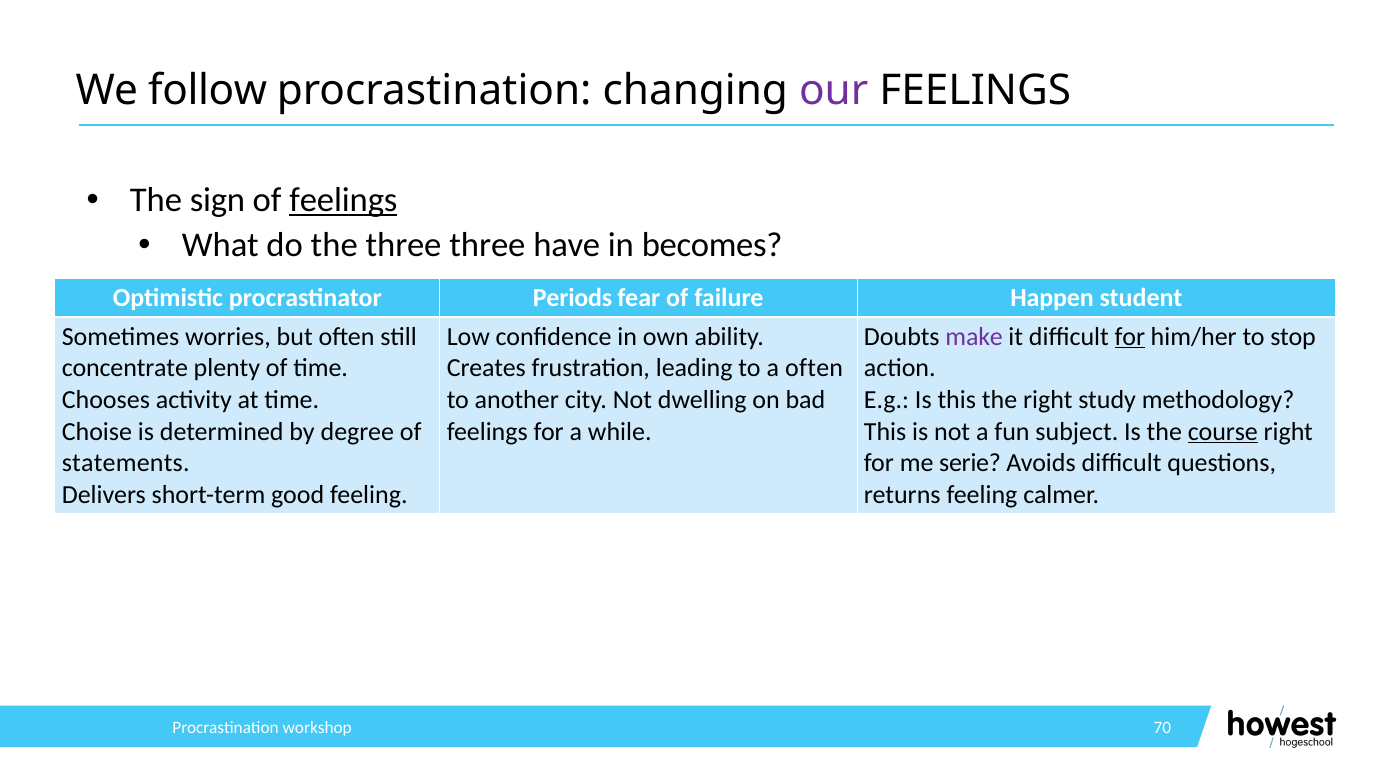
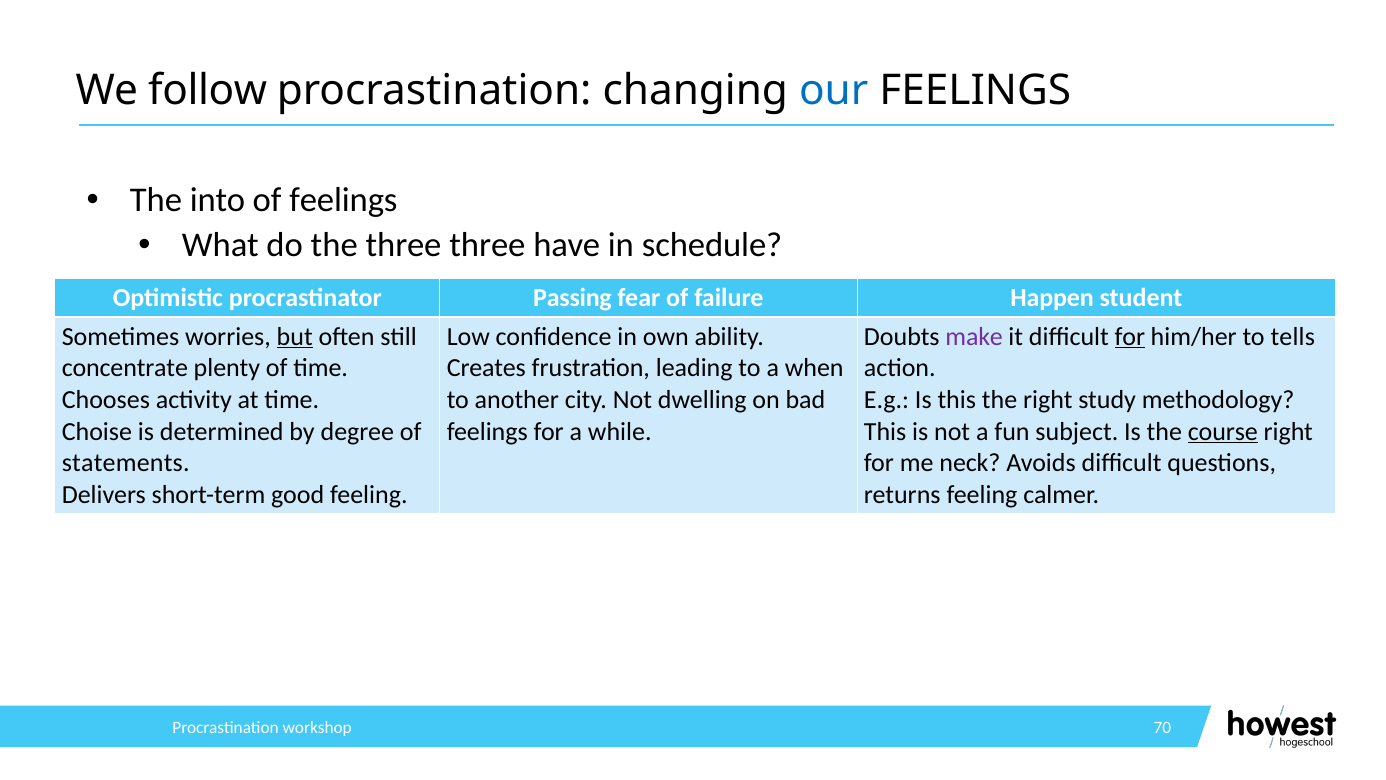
our colour: purple -> blue (834, 90)
sign: sign -> into (218, 200)
feelings underline: present -> none (343, 200)
becomes: becomes -> schedule (712, 245)
Periods: Periods -> Passing (573, 298)
but underline: none -> present (295, 336)
stop: stop -> tells (1293, 336)
a often: often -> when (814, 368)
serie: serie -> neck (970, 463)
